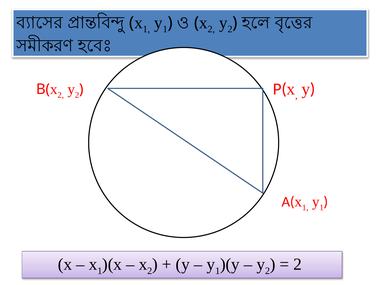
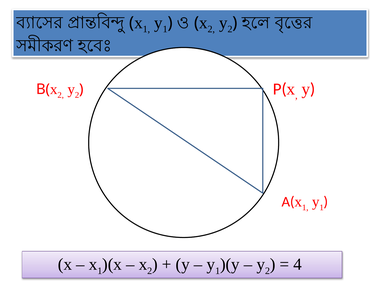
2: 2 -> 4 (298, 264)
